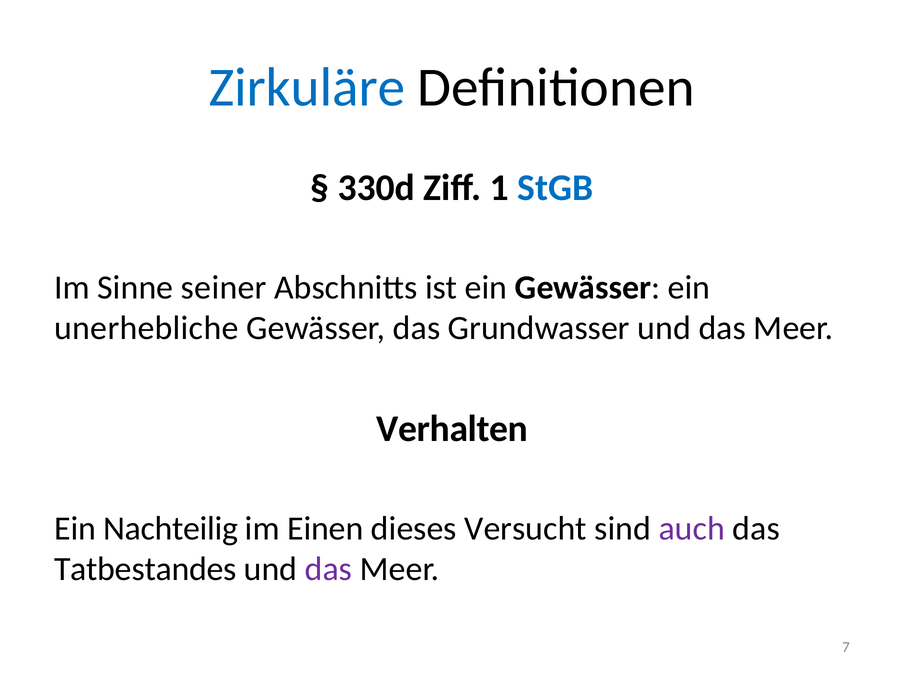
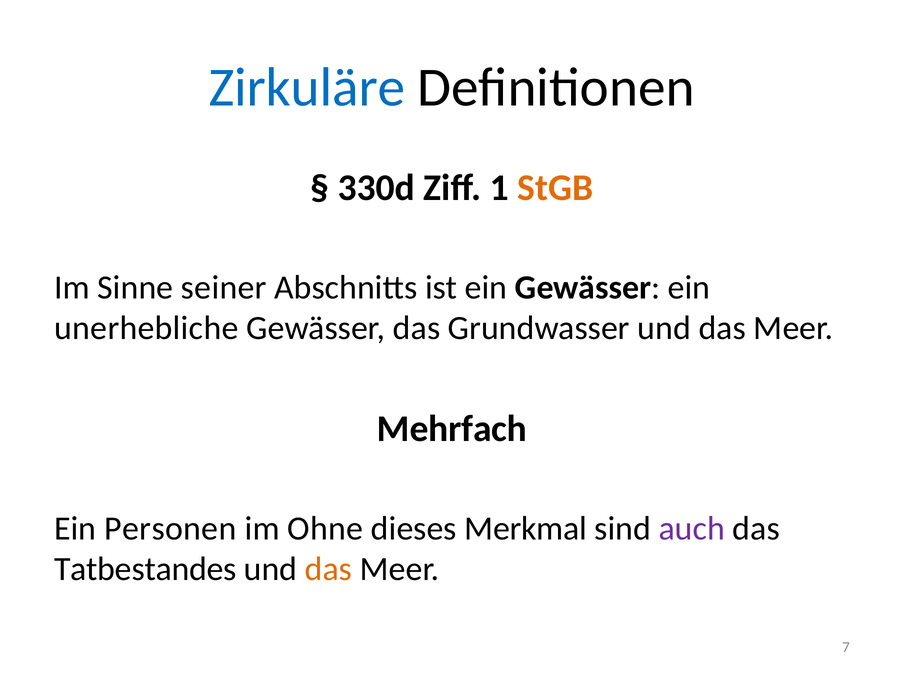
StGB colour: blue -> orange (555, 188)
Verhalten: Verhalten -> Mehrfach (452, 429)
Nachteilig: Nachteilig -> Personen (170, 528)
Einen: Einen -> Ohne (325, 528)
Versucht: Versucht -> Merkmal (526, 528)
das colour: purple -> orange (328, 569)
